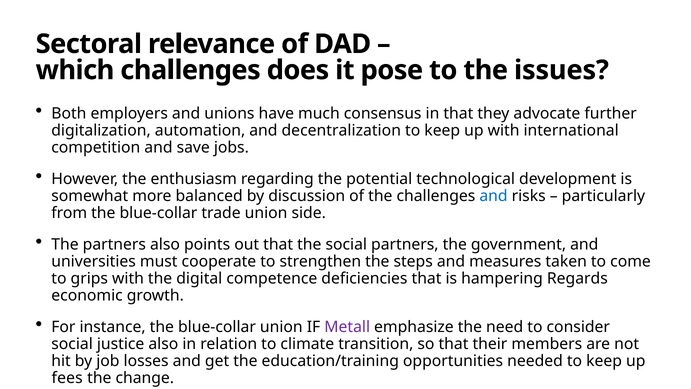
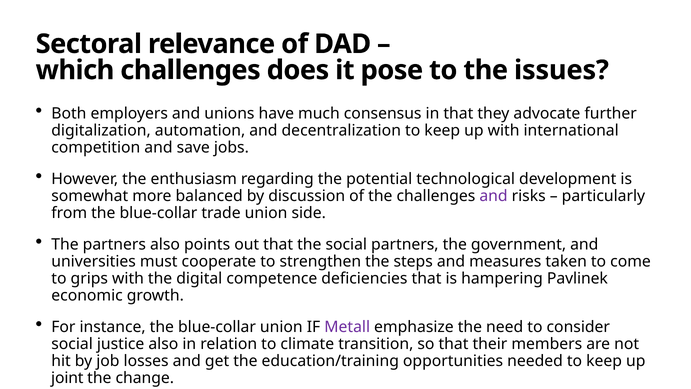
and colour: blue -> purple (494, 196)
Regards: Regards -> Pavlinek (577, 278)
fees: fees -> joint (67, 378)
